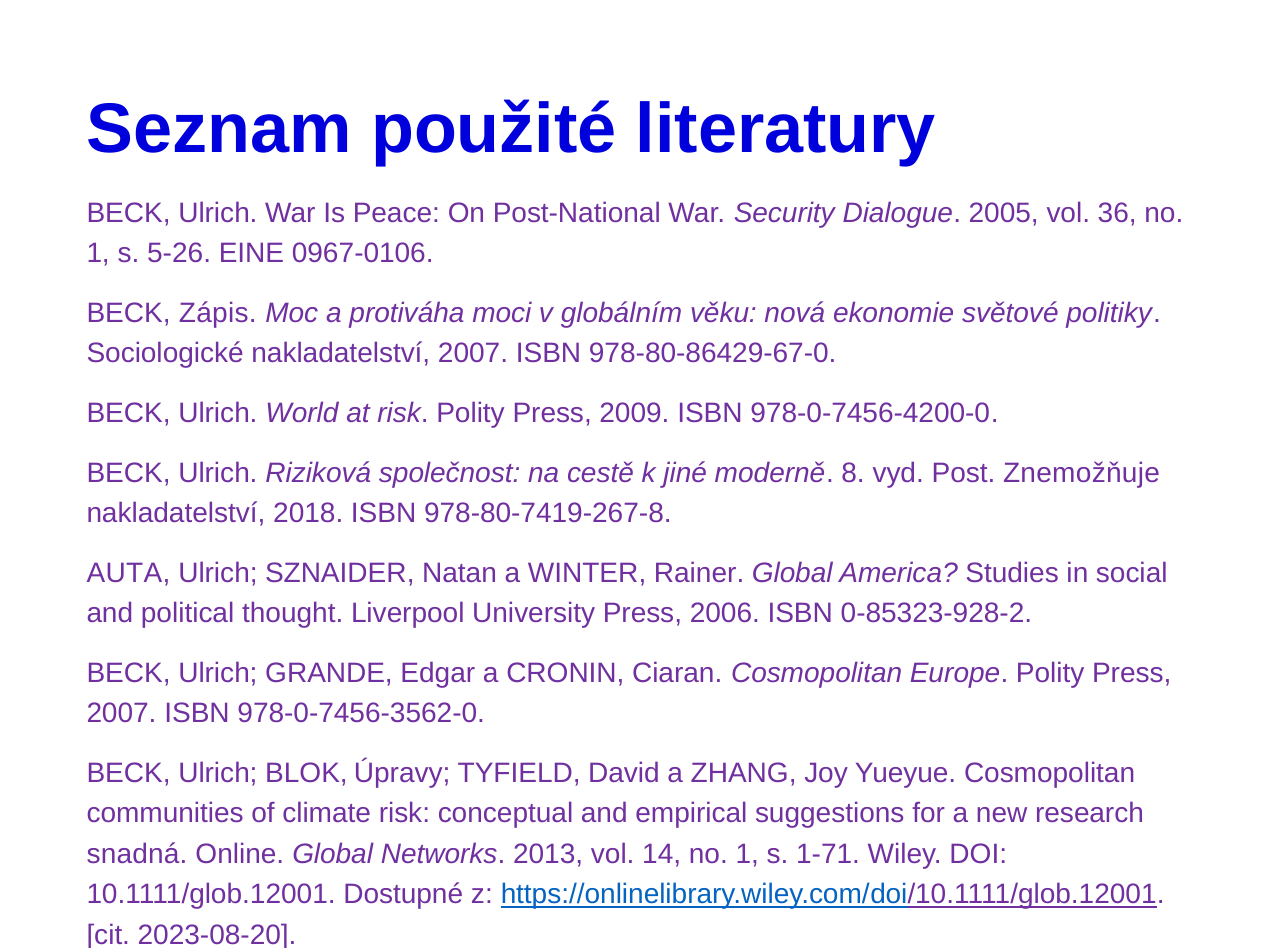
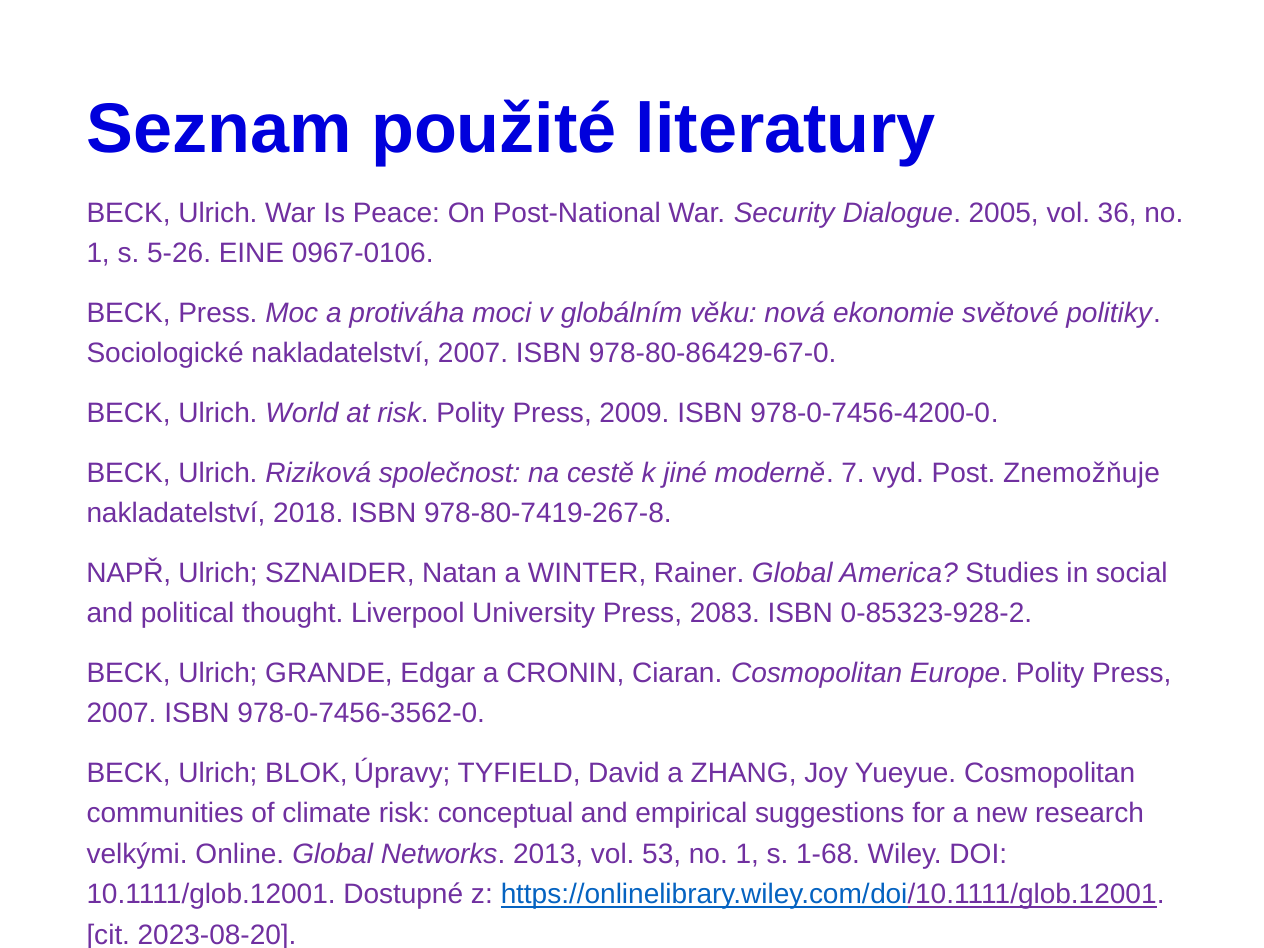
BECK Zápis: Zápis -> Press (218, 313)
8: 8 -> 7 (853, 473)
AUTA: AUTA -> NAPŘ (129, 573)
2006: 2006 -> 2083 (725, 613)
snadná: snadná -> velkými (137, 854)
14: 14 -> 53 (662, 854)
1-71: 1-71 -> 1-68 (828, 854)
